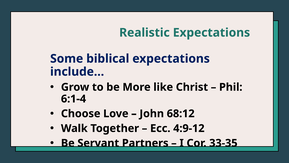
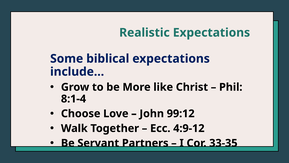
6:1-4: 6:1-4 -> 8:1-4 (74, 99)
68:12: 68:12 -> 99:12 (181, 113)
